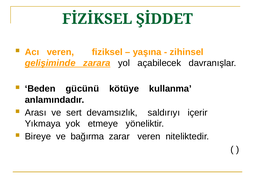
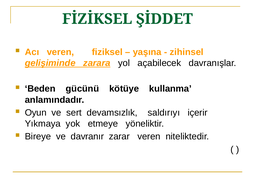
Arası: Arası -> Oyun (36, 113)
bağırma: bağırma -> davranır (87, 137)
